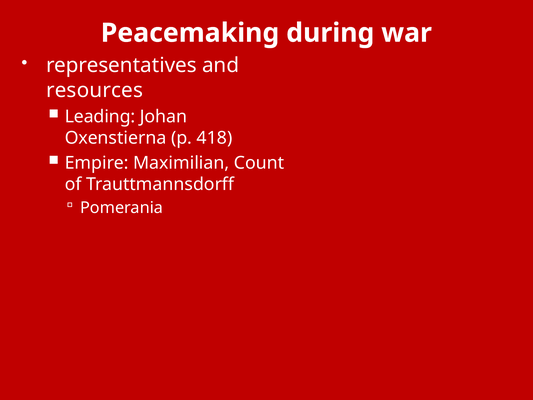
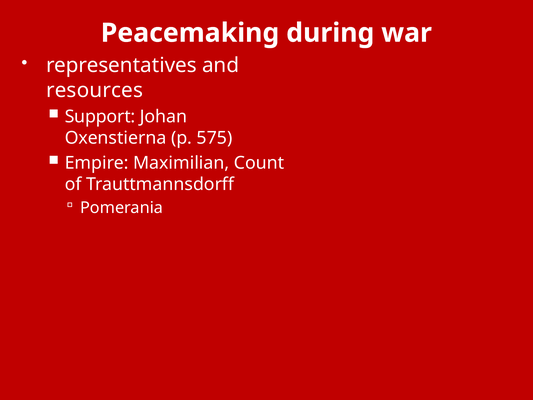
Leading: Leading -> Support (100, 117)
418: 418 -> 575 (215, 138)
